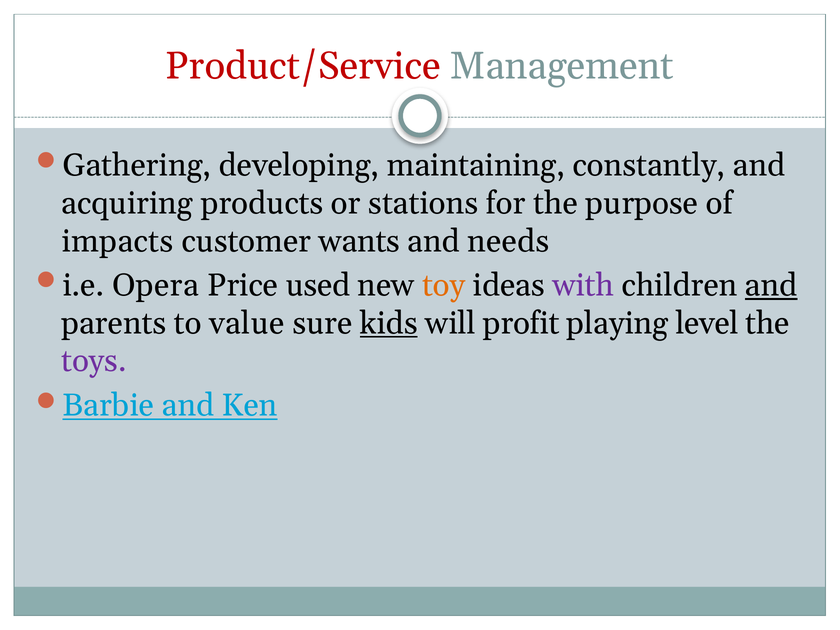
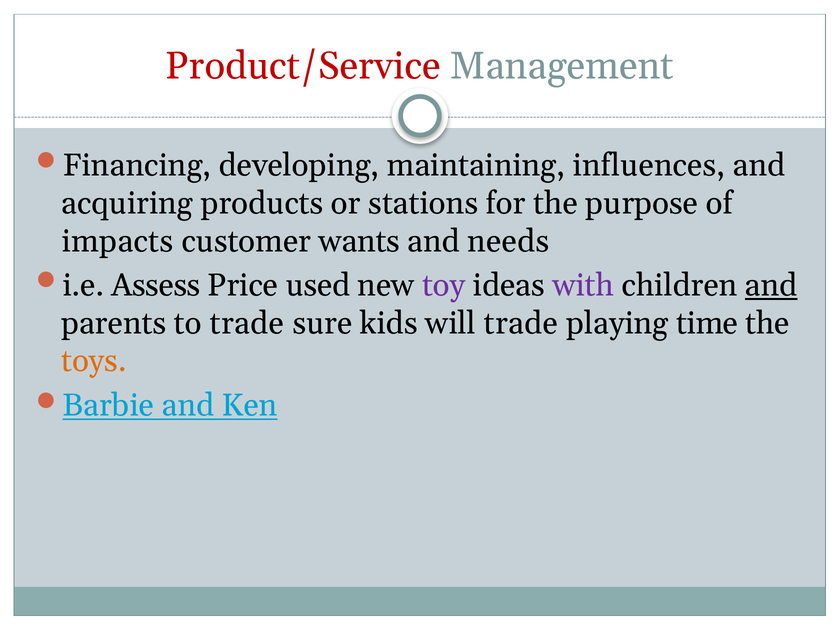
Gathering: Gathering -> Financing (137, 166)
constantly: constantly -> influences (649, 166)
Opera: Opera -> Assess (156, 285)
toy colour: orange -> purple (444, 285)
to value: value -> trade (247, 323)
kids underline: present -> none (389, 323)
will profit: profit -> trade (521, 323)
level: level -> time (707, 323)
toys colour: purple -> orange (94, 361)
